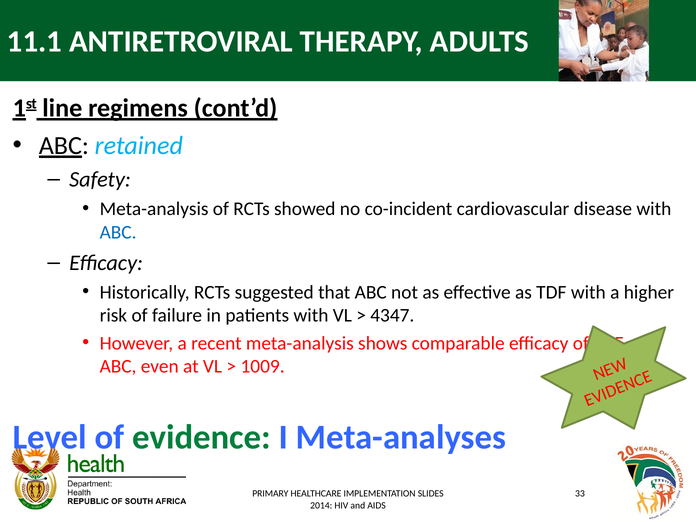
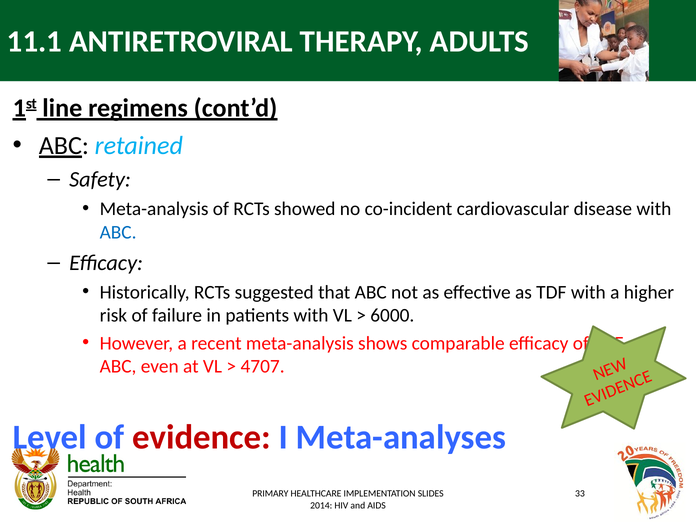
4347: 4347 -> 6000 (392, 315)
1009: 1009 -> 4707 (263, 366)
evidence colour: green -> red (202, 437)
